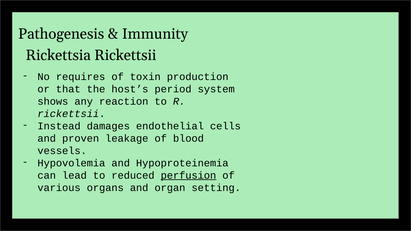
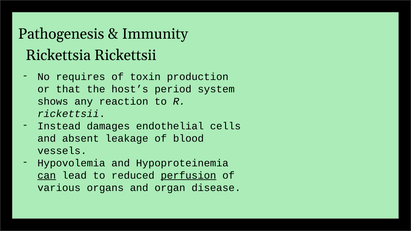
proven: proven -> absent (81, 139)
can underline: none -> present (47, 175)
setting: setting -> disease (216, 188)
